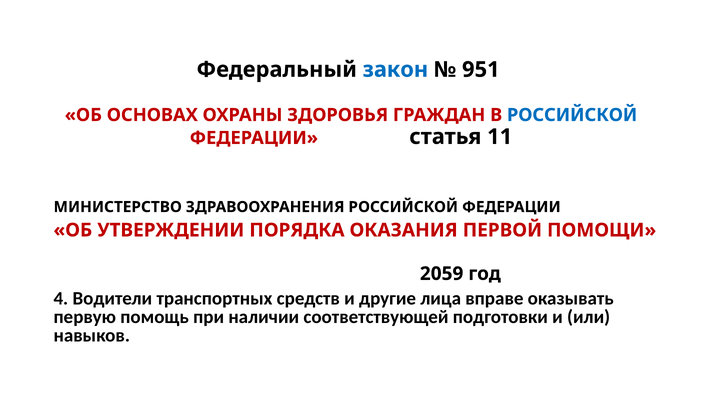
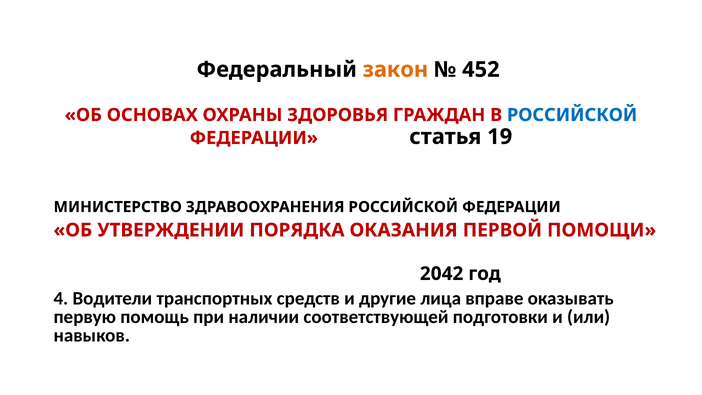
закон colour: blue -> orange (395, 70)
951: 951 -> 452 (481, 70)
11: 11 -> 19 (500, 137)
2059: 2059 -> 2042 (442, 274)
